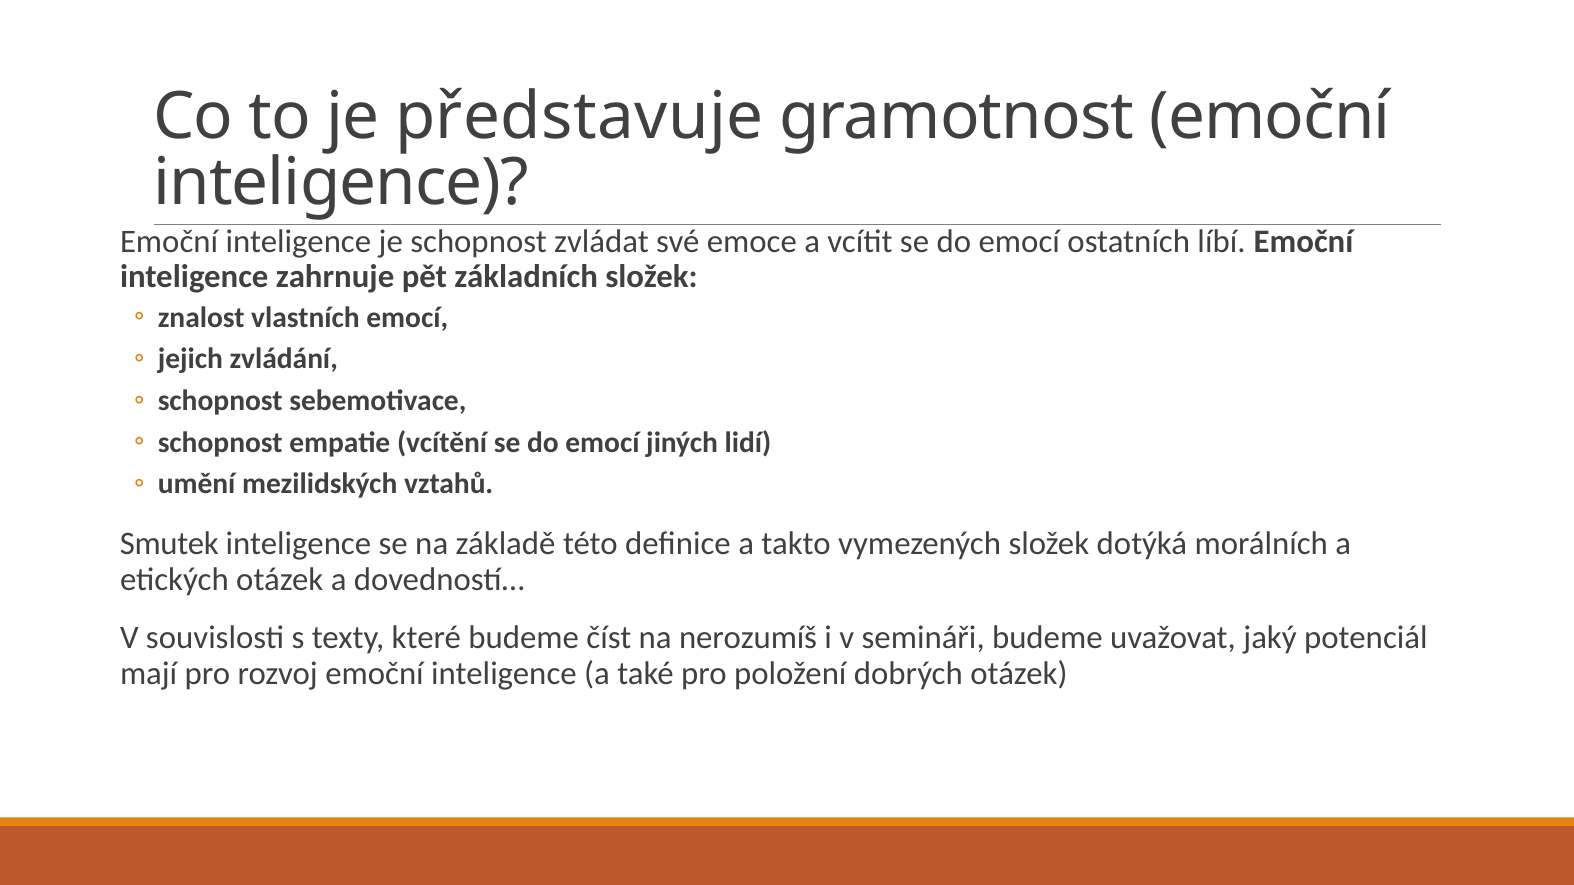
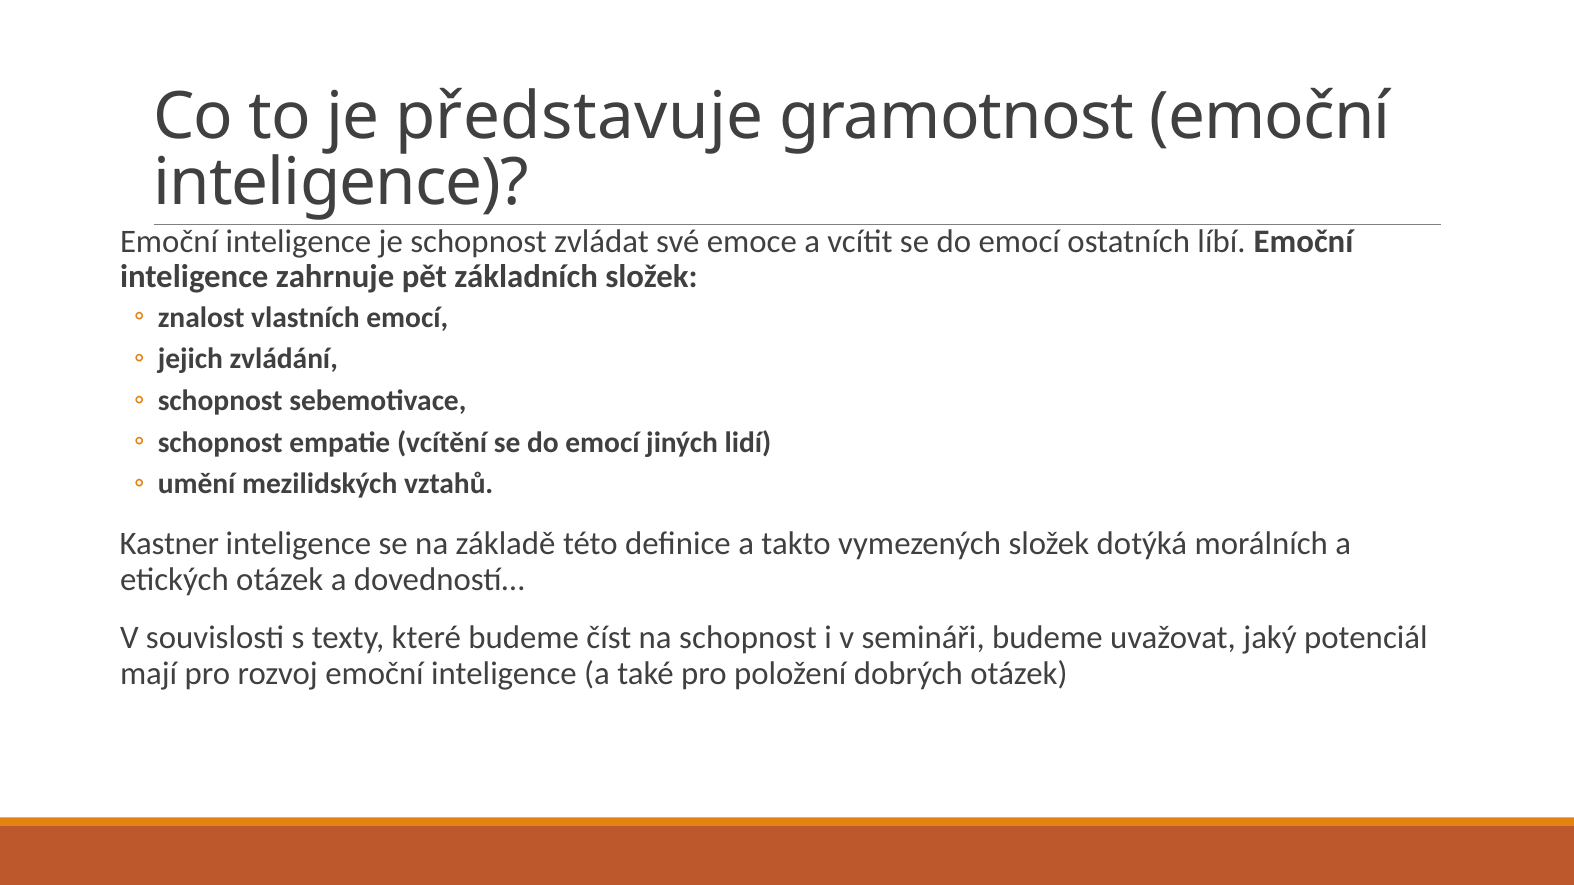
Smutek: Smutek -> Kastner (169, 544)
na nerozumíš: nerozumíš -> schopnost (748, 638)
